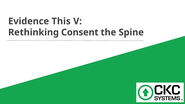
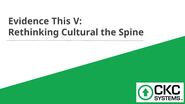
Consent: Consent -> Cultural (80, 32)
